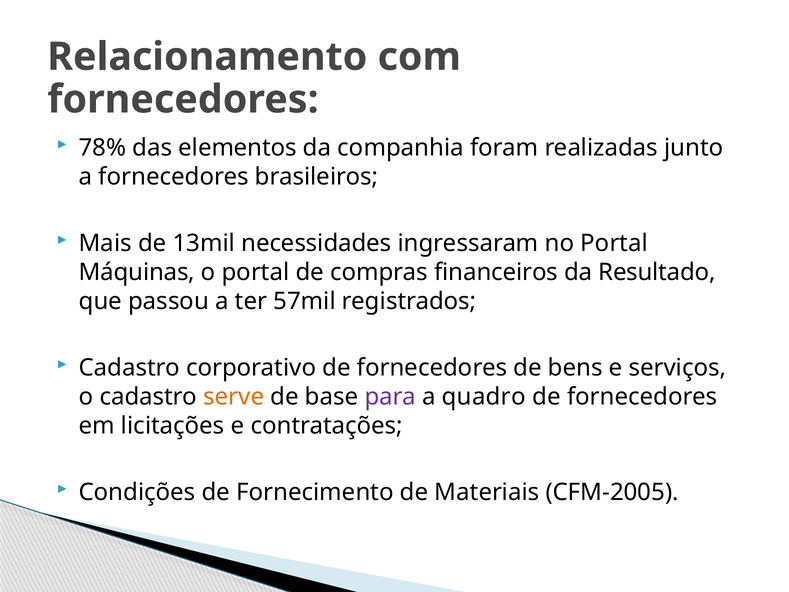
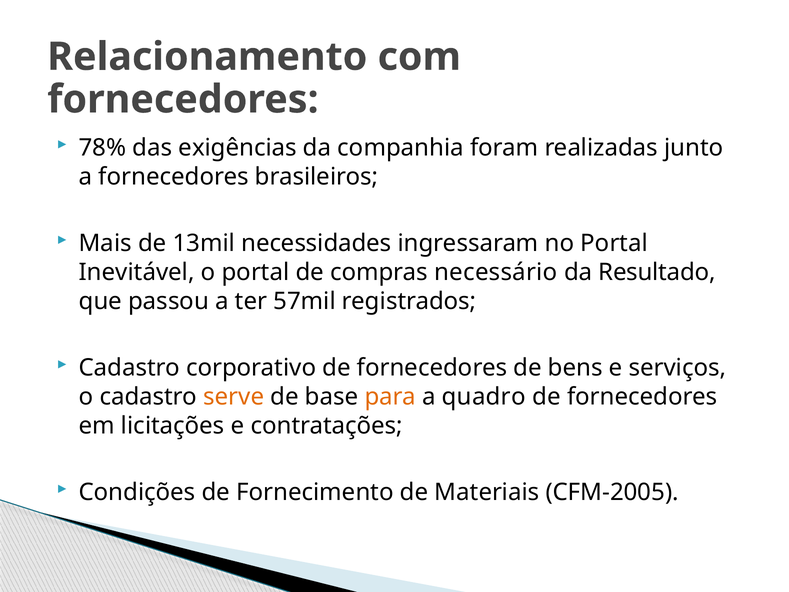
elementos: elementos -> exigências (238, 148)
Máquinas: Máquinas -> Inevitável (137, 272)
financeiros: financeiros -> necessário (496, 272)
para colour: purple -> orange (390, 397)
